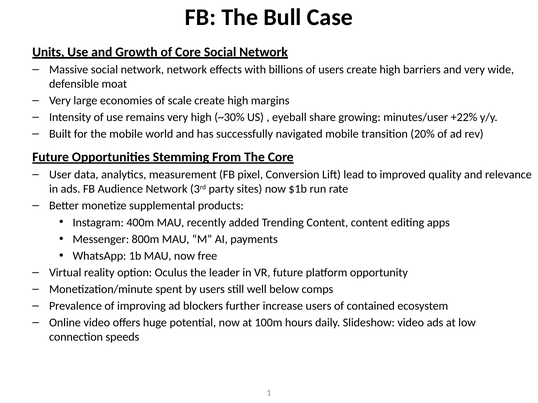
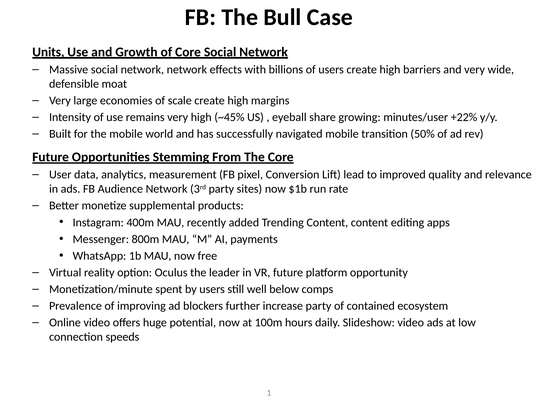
~30%: ~30% -> ~45% (229, 117)
20%: 20% -> 50% (423, 134)
increase users: users -> party (319, 306)
